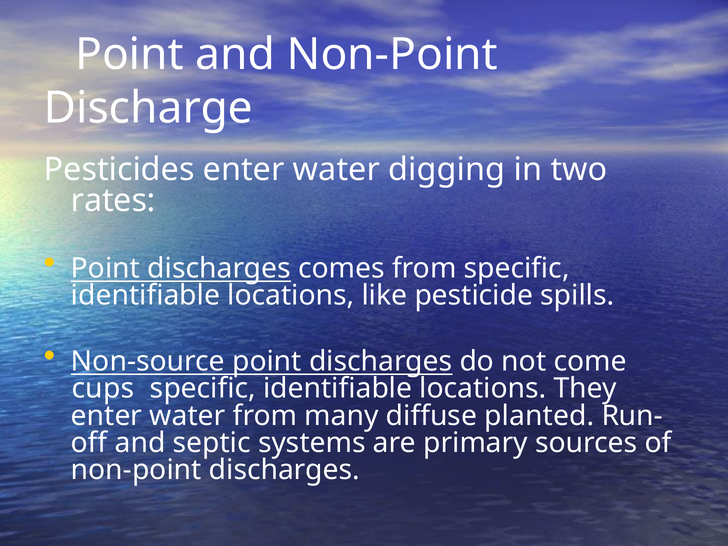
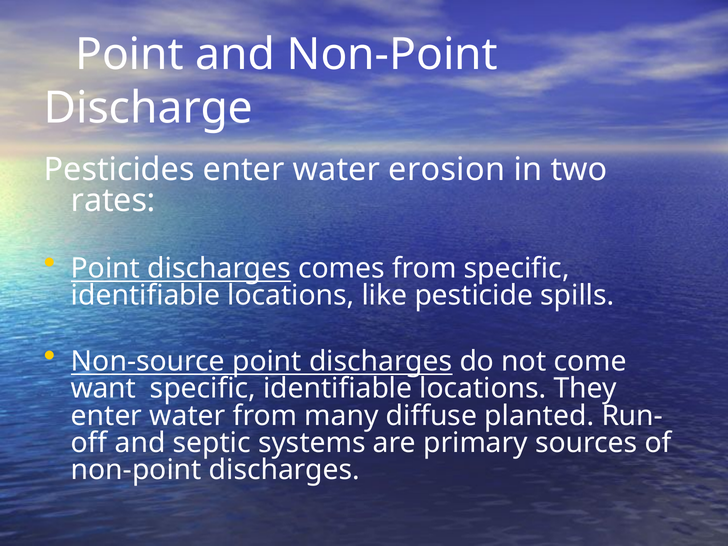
digging: digging -> erosion (447, 169)
cups: cups -> want (103, 389)
